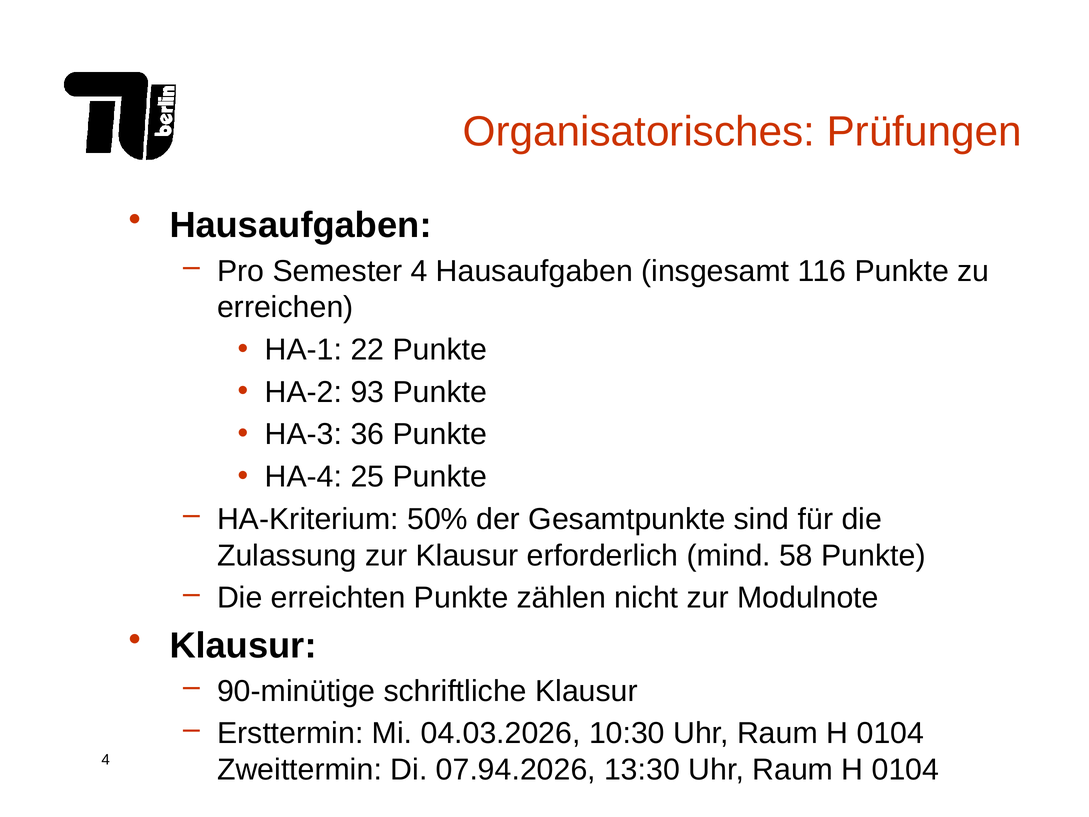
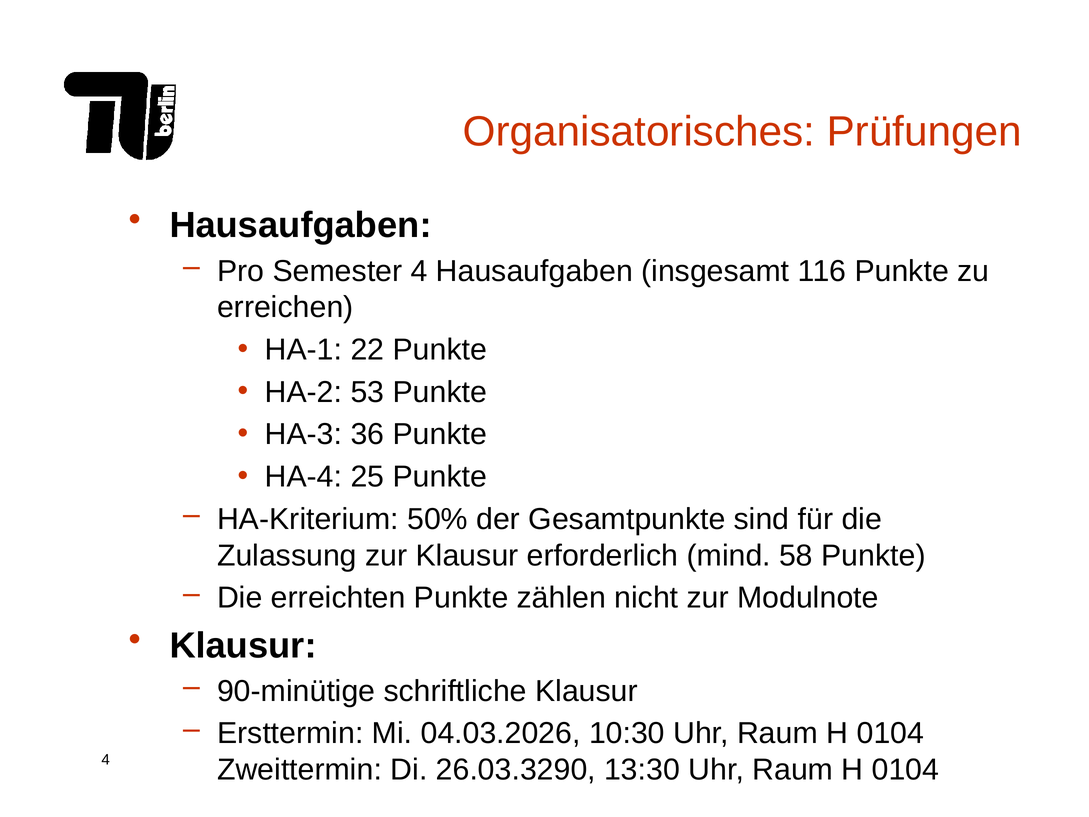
93: 93 -> 53 (367, 392)
07.94.2026: 07.94.2026 -> 26.03.3290 (516, 770)
